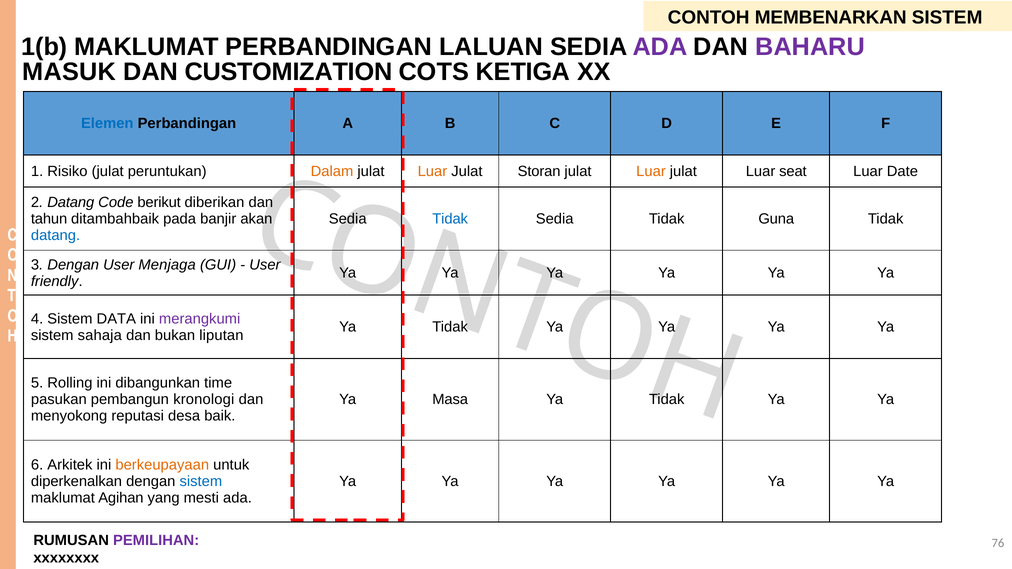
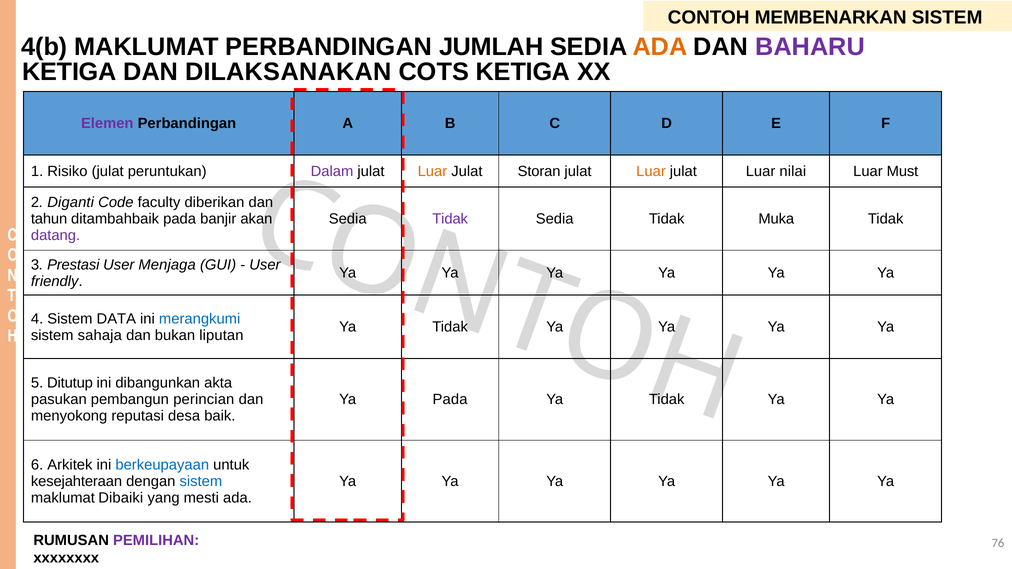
1(b: 1(b -> 4(b (44, 47)
LALUAN: LALUAN -> JUMLAH (491, 47)
ADA colour: purple -> orange (660, 47)
MASUK: MASUK -> KETIGA (69, 72)
CUSTOMIZATION: CUSTOMIZATION -> DILAKSANAKAN (288, 72)
Elemen colour: blue -> purple (107, 123)
Dalam colour: orange -> purple (332, 171)
seat: seat -> nilai (793, 171)
Date: Date -> Must (902, 171)
2 Datang: Datang -> Diganti (71, 202)
berikut: berikut -> faculty (159, 202)
Tidak colour: blue -> purple (450, 219)
Guna: Guna -> Muka (776, 219)
datang colour: blue -> purple (56, 236)
3 Dengan: Dengan -> Prestasi (73, 265)
merangkumi colour: purple -> blue (200, 319)
Rolling: Rolling -> Ditutup (70, 383)
time: time -> akta (218, 383)
kronologi: kronologi -> perincian (204, 400)
Ya Masa: Masa -> Pada (450, 400)
berkeupayaan colour: orange -> blue (162, 465)
diperkenalkan: diperkenalkan -> kesejahteraan (77, 482)
Agihan: Agihan -> Dibaiki (121, 498)
